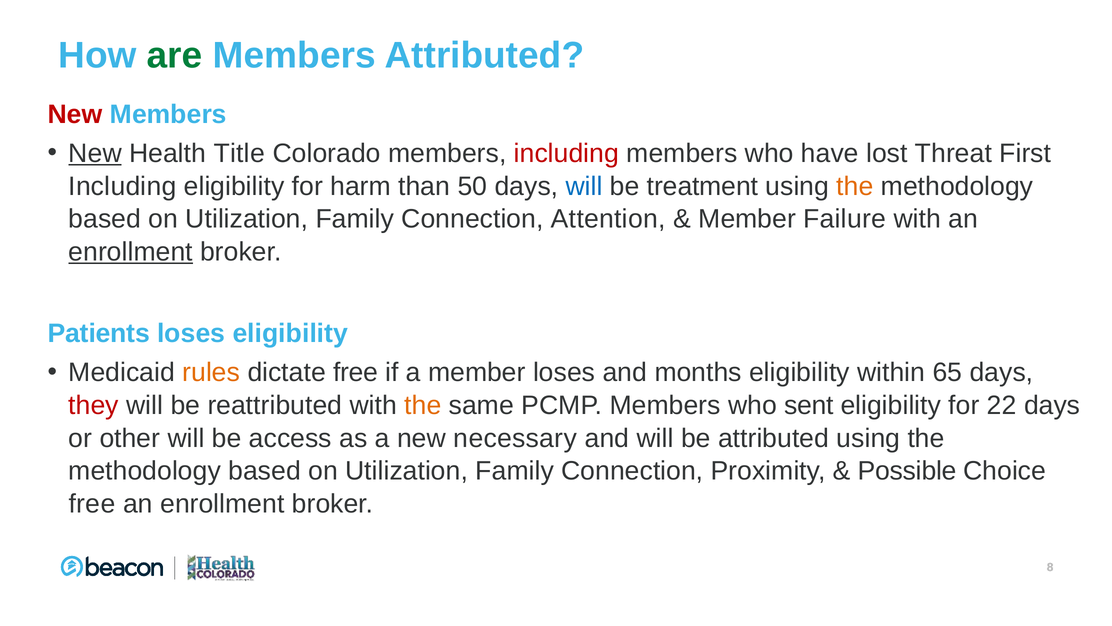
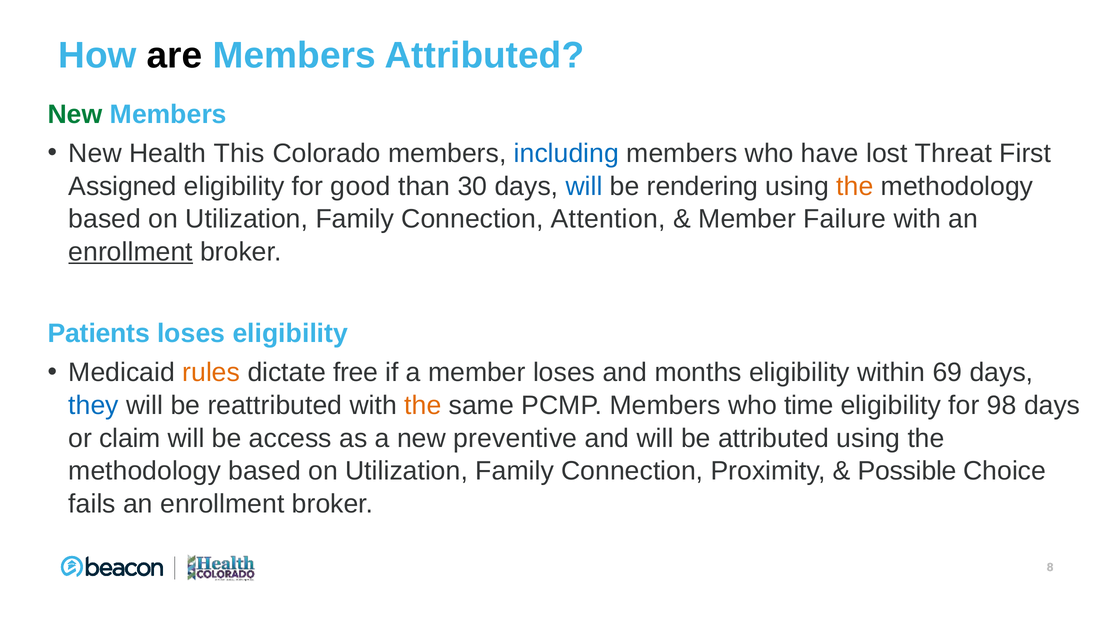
are colour: green -> black (175, 55)
New colour: red -> green (75, 114)
New underline: present -> none (95, 153)
Title: Title -> This (239, 153)
including colour: red -> blue (566, 153)
Including: Including -> Assigned (123, 186)
harm: harm -> good (360, 186)
50: 50 -> 30 (472, 186)
treatment: treatment -> rendering (703, 186)
65: 65 -> 69 (947, 372)
they colour: red -> blue (94, 405)
sent: sent -> time (809, 405)
22: 22 -> 98 (1002, 405)
other: other -> claim (130, 438)
necessary: necessary -> preventive (515, 438)
free: free -> fails (92, 503)
